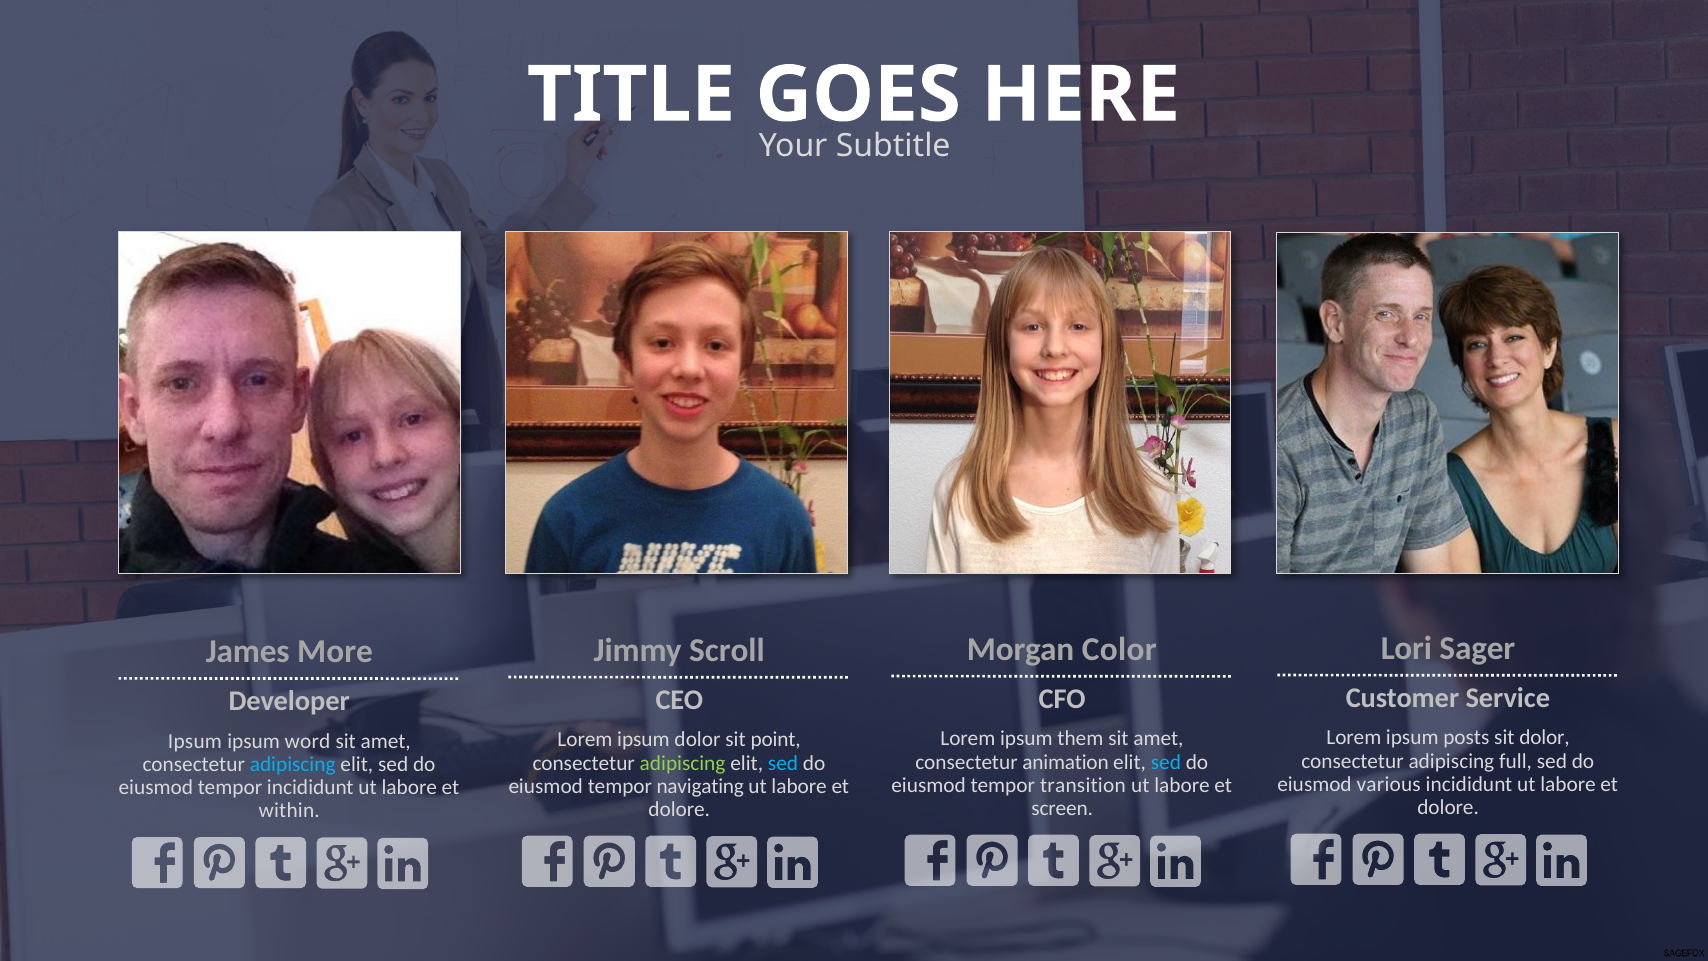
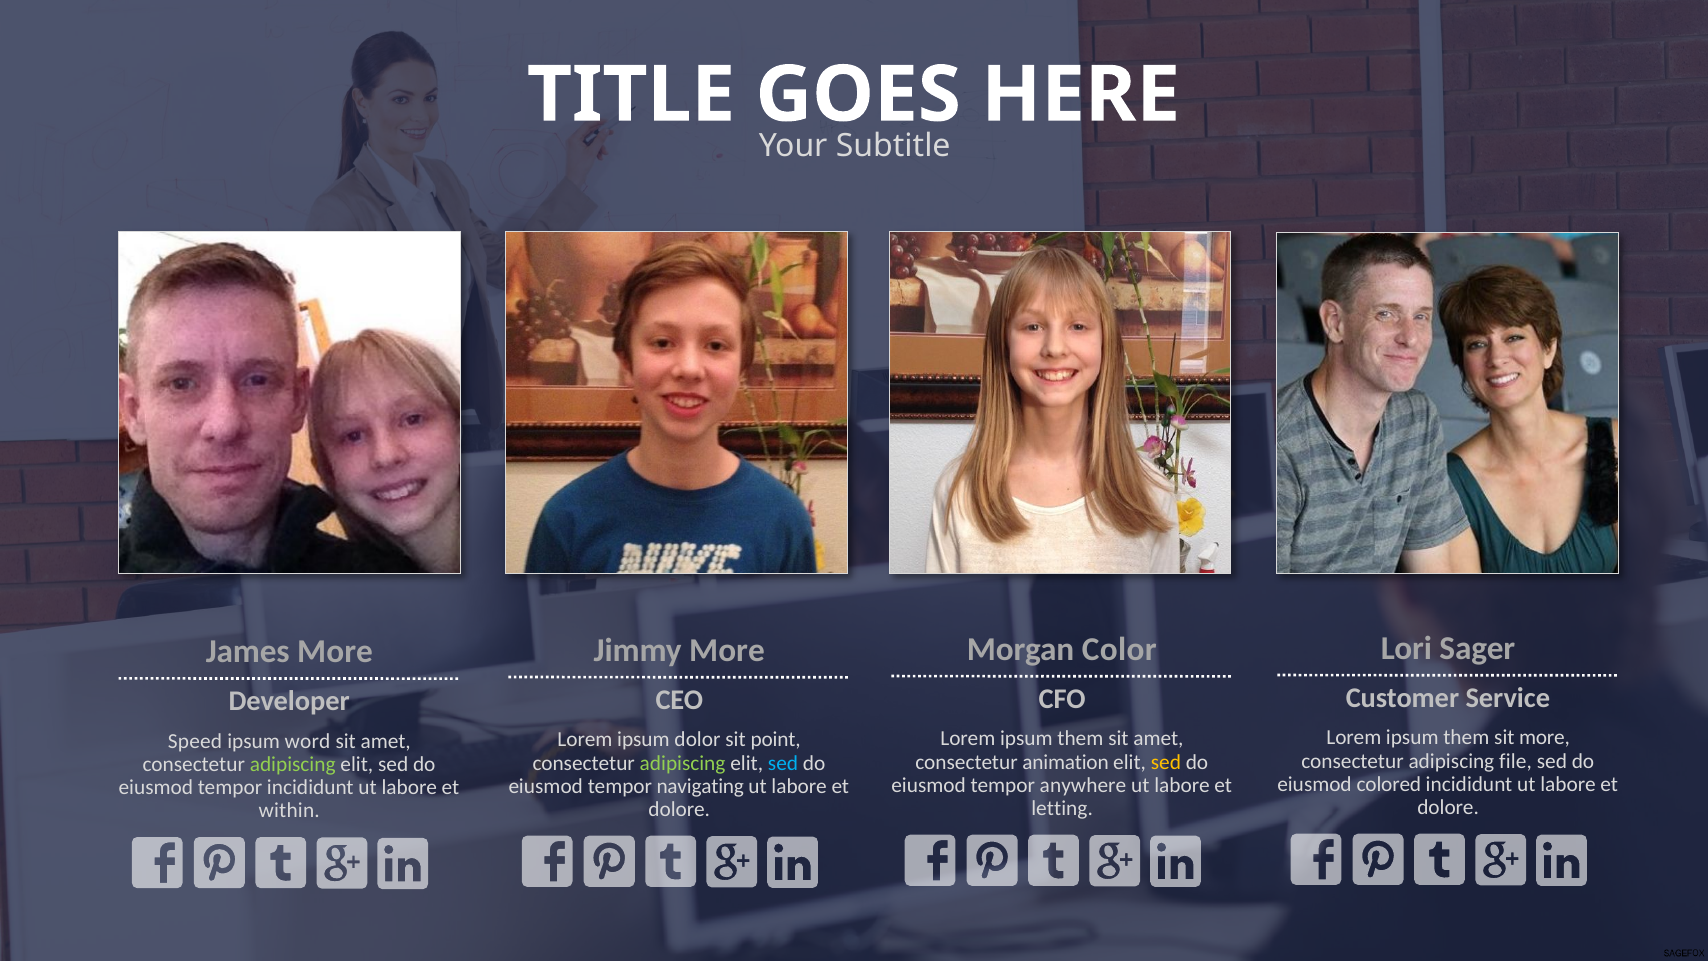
Jimmy Scroll: Scroll -> More (727, 650)
posts: posts -> them (1466, 738)
sit dolor: dolor -> more (1545, 738)
Ipsum: Ipsum -> Speed (195, 741)
full: full -> file (1516, 761)
sed colour: light blue -> yellow (1166, 762)
adipiscing colour: light blue -> light green (293, 764)
various: various -> colored (1389, 784)
transition: transition -> anywhere (1083, 785)
screen: screen -> letting (1062, 808)
